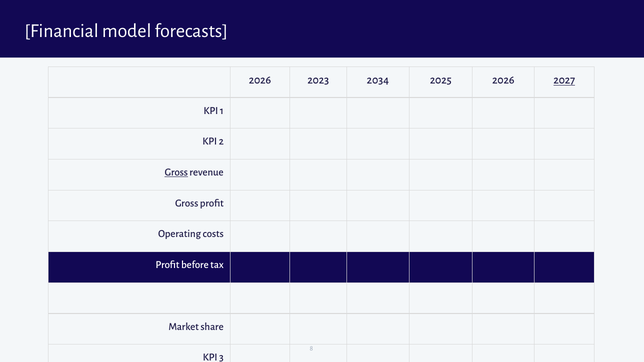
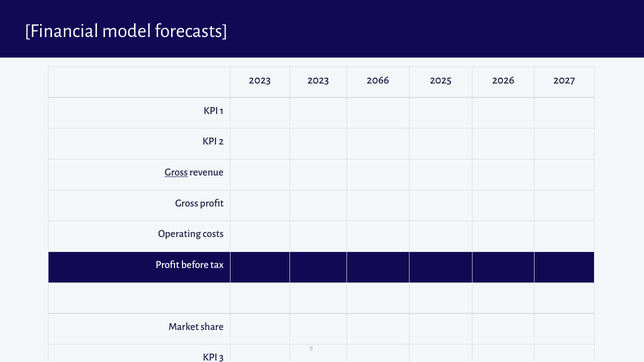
2026: 2026 -> 2023 (260, 80)
2034: 2034 -> 2066 (378, 80)
2027 underline: present -> none (564, 80)
